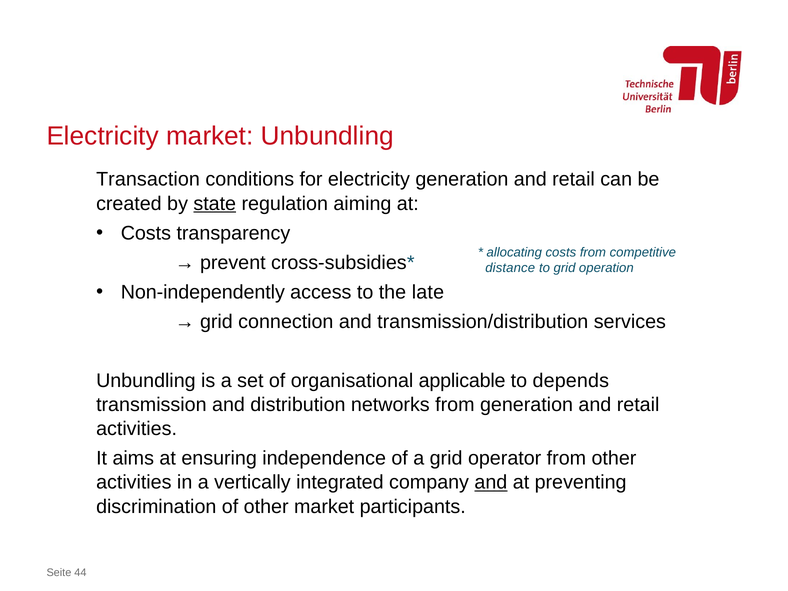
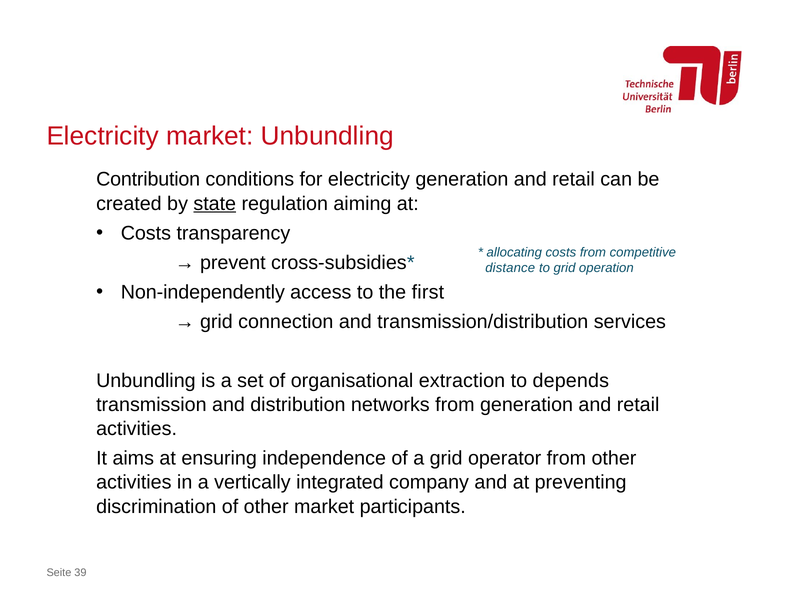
Transaction: Transaction -> Contribution (148, 179)
late: late -> first (428, 292)
applicable: applicable -> extraction (462, 381)
and underline: present -> none (491, 482)
44: 44 -> 39 (80, 572)
